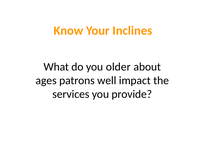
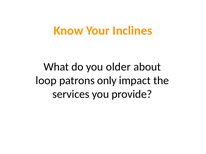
ages: ages -> loop (46, 81)
well: well -> only (107, 81)
